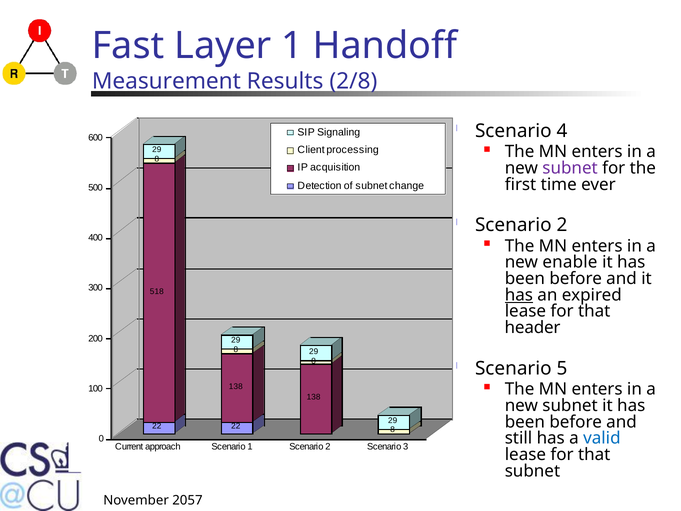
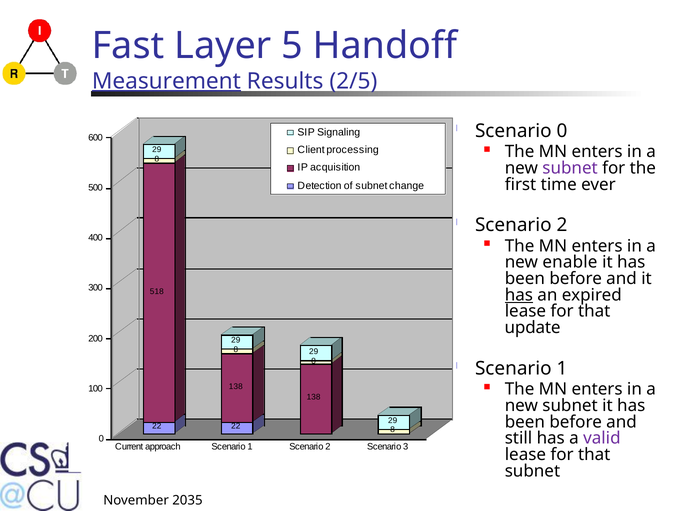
Layer 1: 1 -> 5 (292, 46)
Measurement underline: none -> present (166, 81)
2/8: 2/8 -> 2/5 (353, 81)
Scenario 4: 4 -> 0 (562, 131)
header: header -> update (533, 328)
5: 5 -> 1 (562, 368)
valid colour: blue -> purple (602, 438)
2057: 2057 -> 2035 (187, 500)
